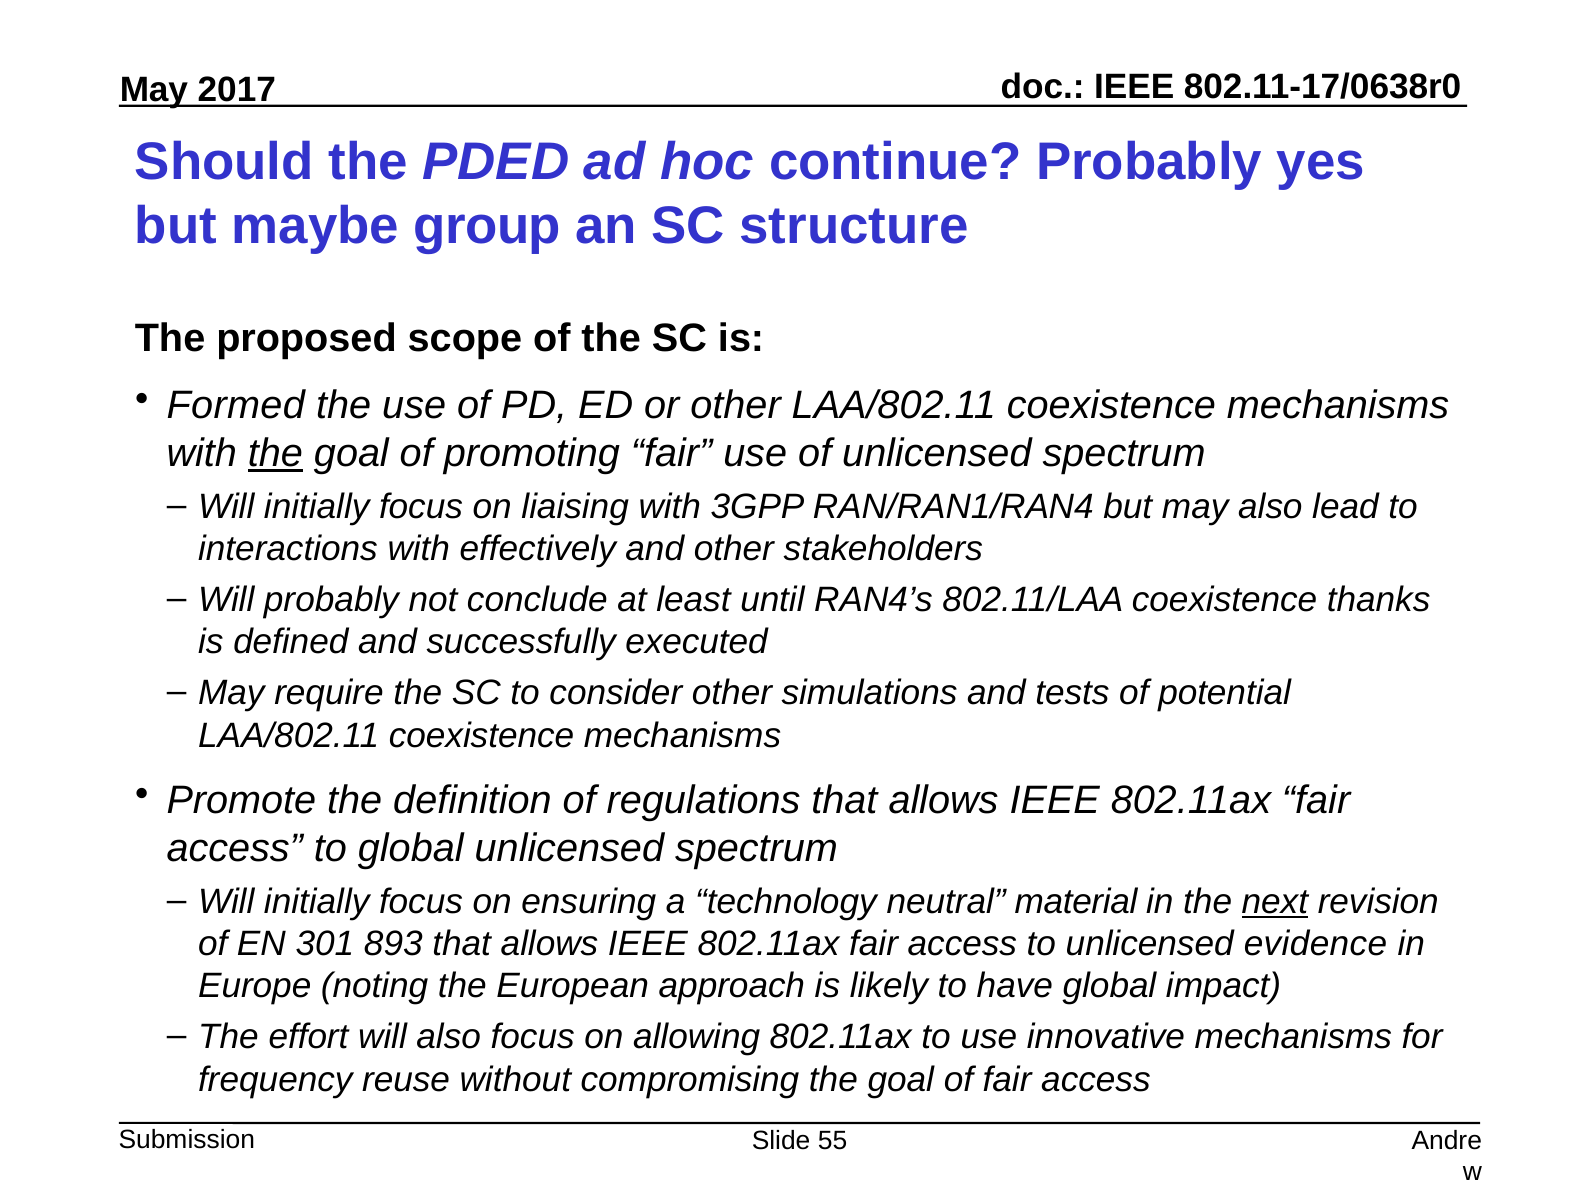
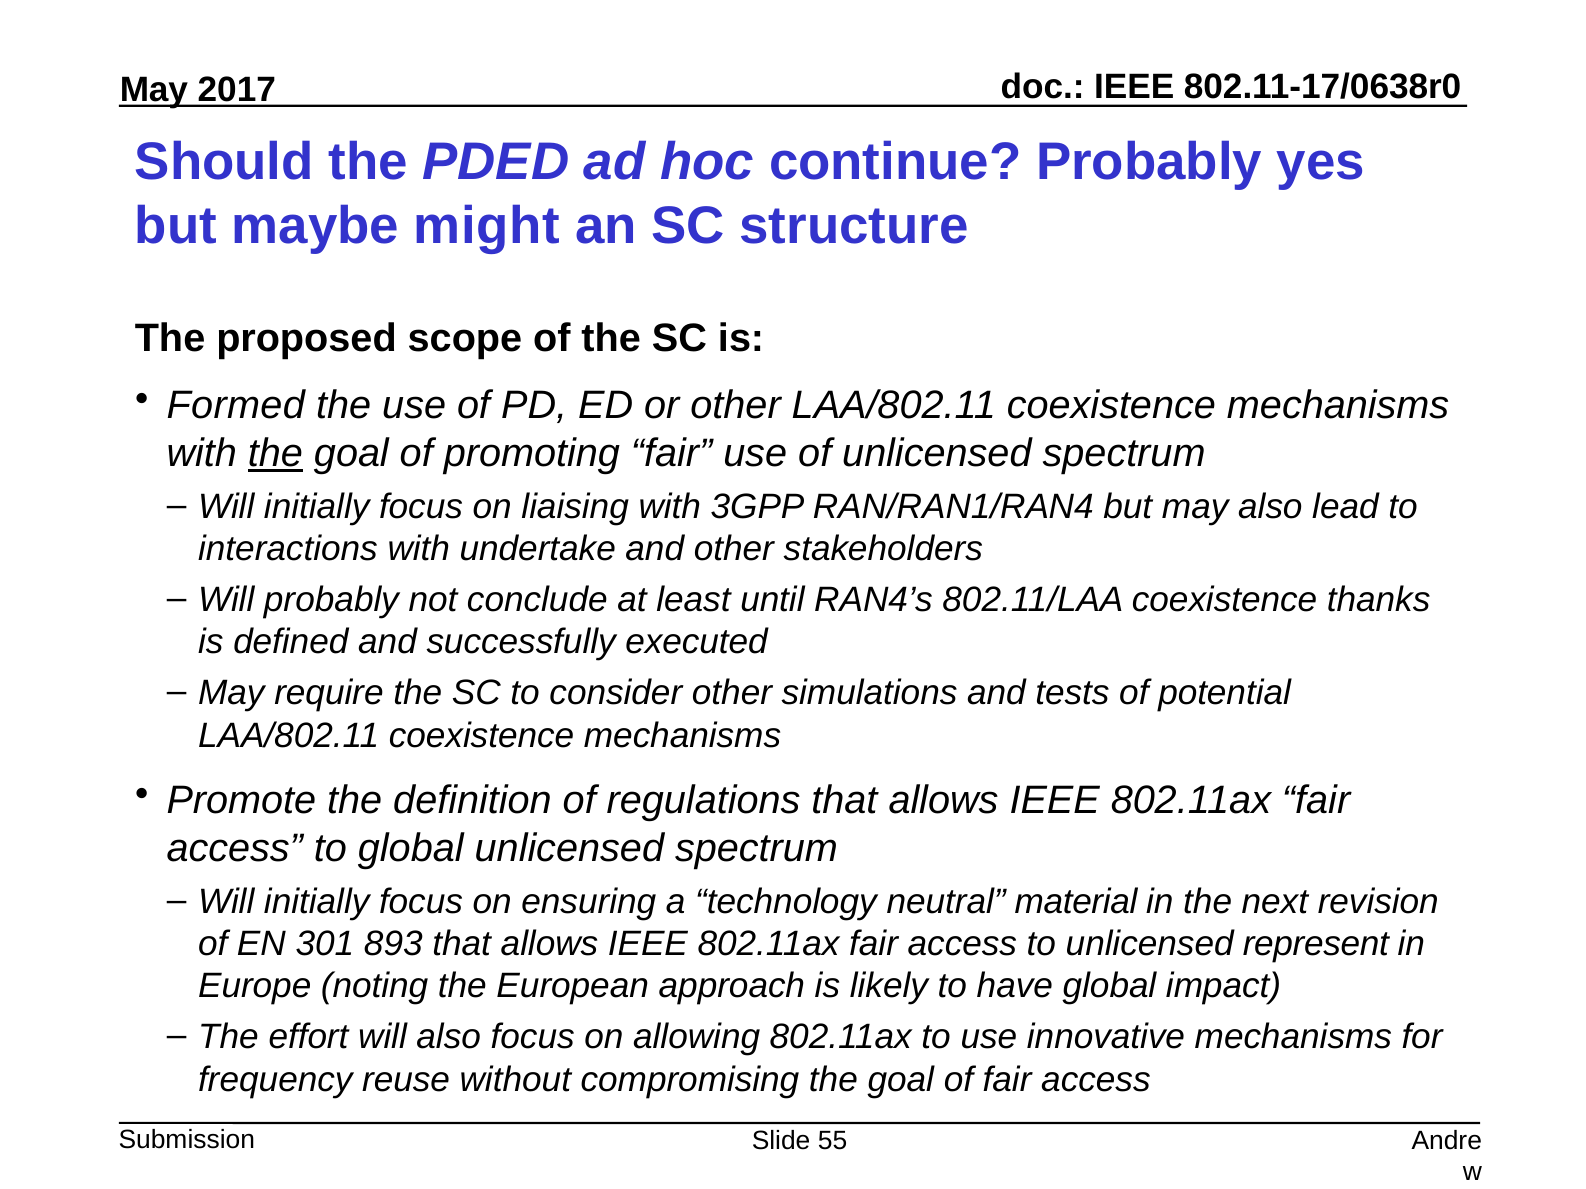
group: group -> might (487, 226)
effectively: effectively -> undertake (538, 549)
next underline: present -> none (1275, 902)
evidence: evidence -> represent (1316, 944)
